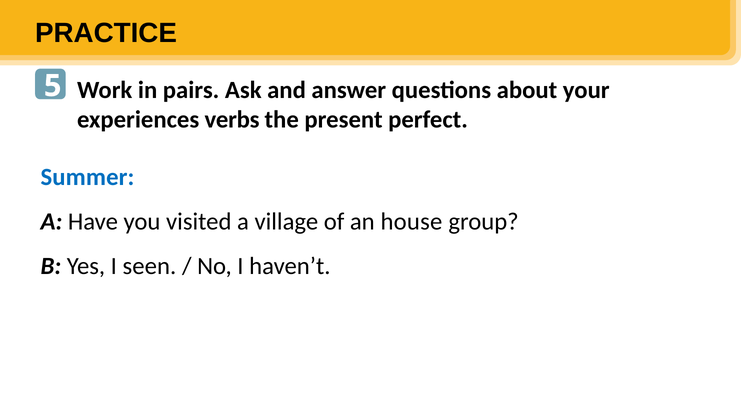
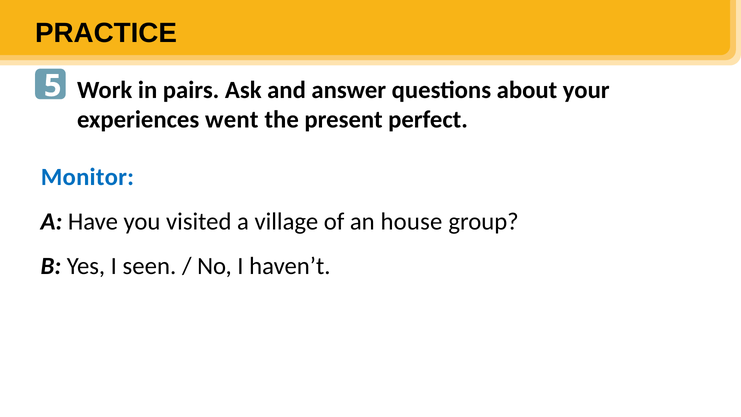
verbs: verbs -> went (232, 120)
Summer: Summer -> Monitor (87, 177)
